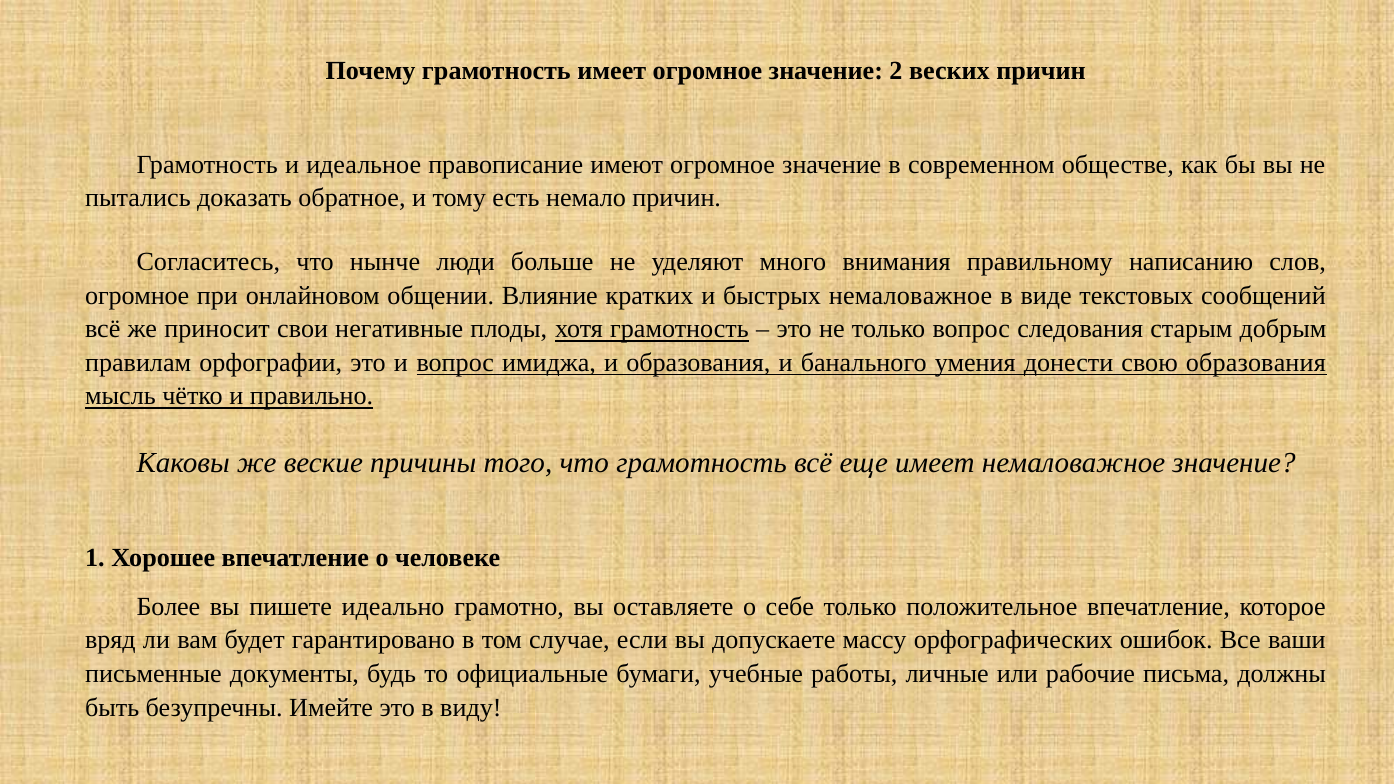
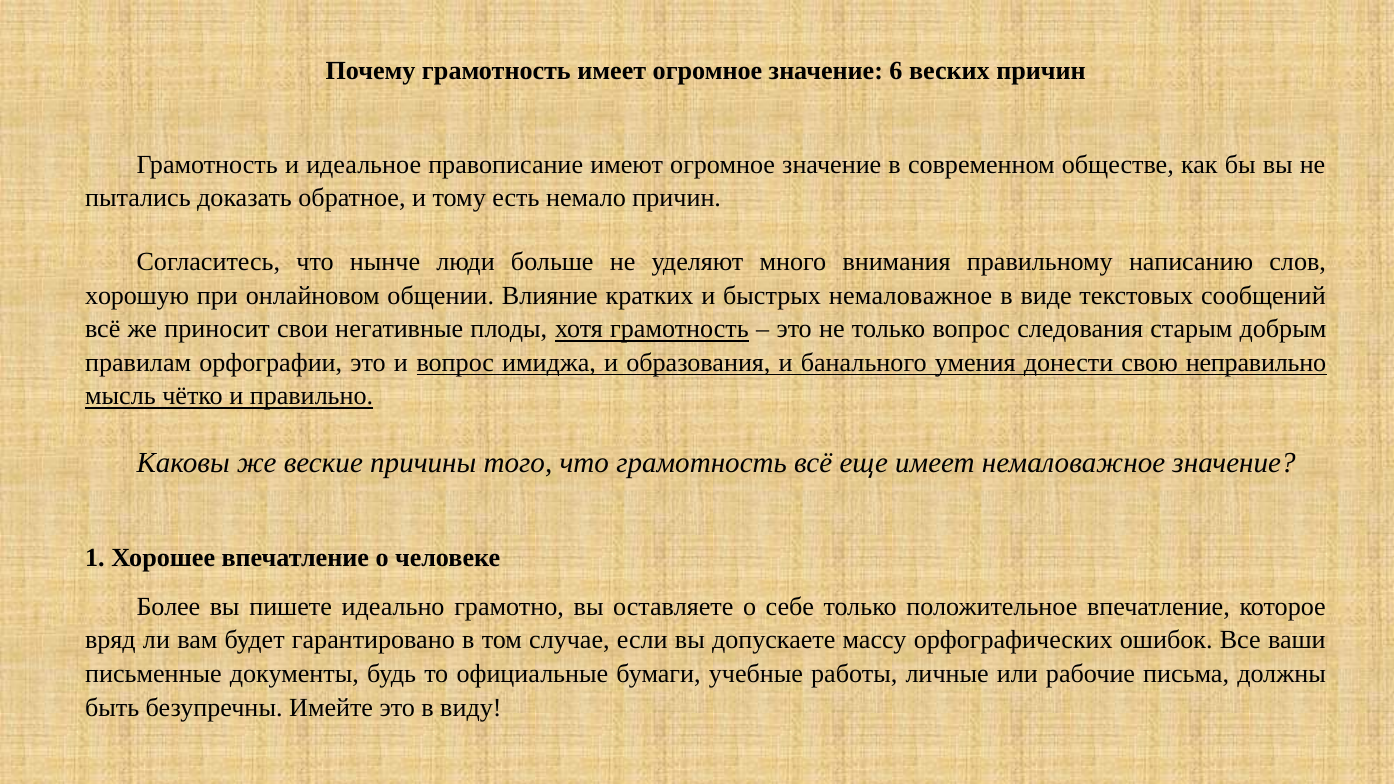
2: 2 -> 6 (896, 71)
огромное: огромное -> хорошую (137, 296)
свою образования: образования -> неправильно (1256, 363)
